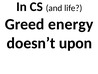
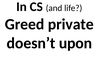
energy: energy -> private (71, 24)
